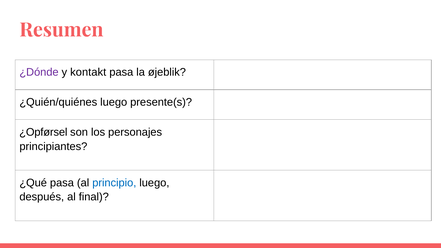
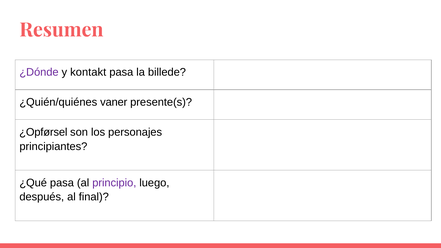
øjeblik: øjeblik -> billede (167, 72)
¿Quién/quiénes luego: luego -> vaner (114, 102)
principio colour: blue -> purple (114, 183)
